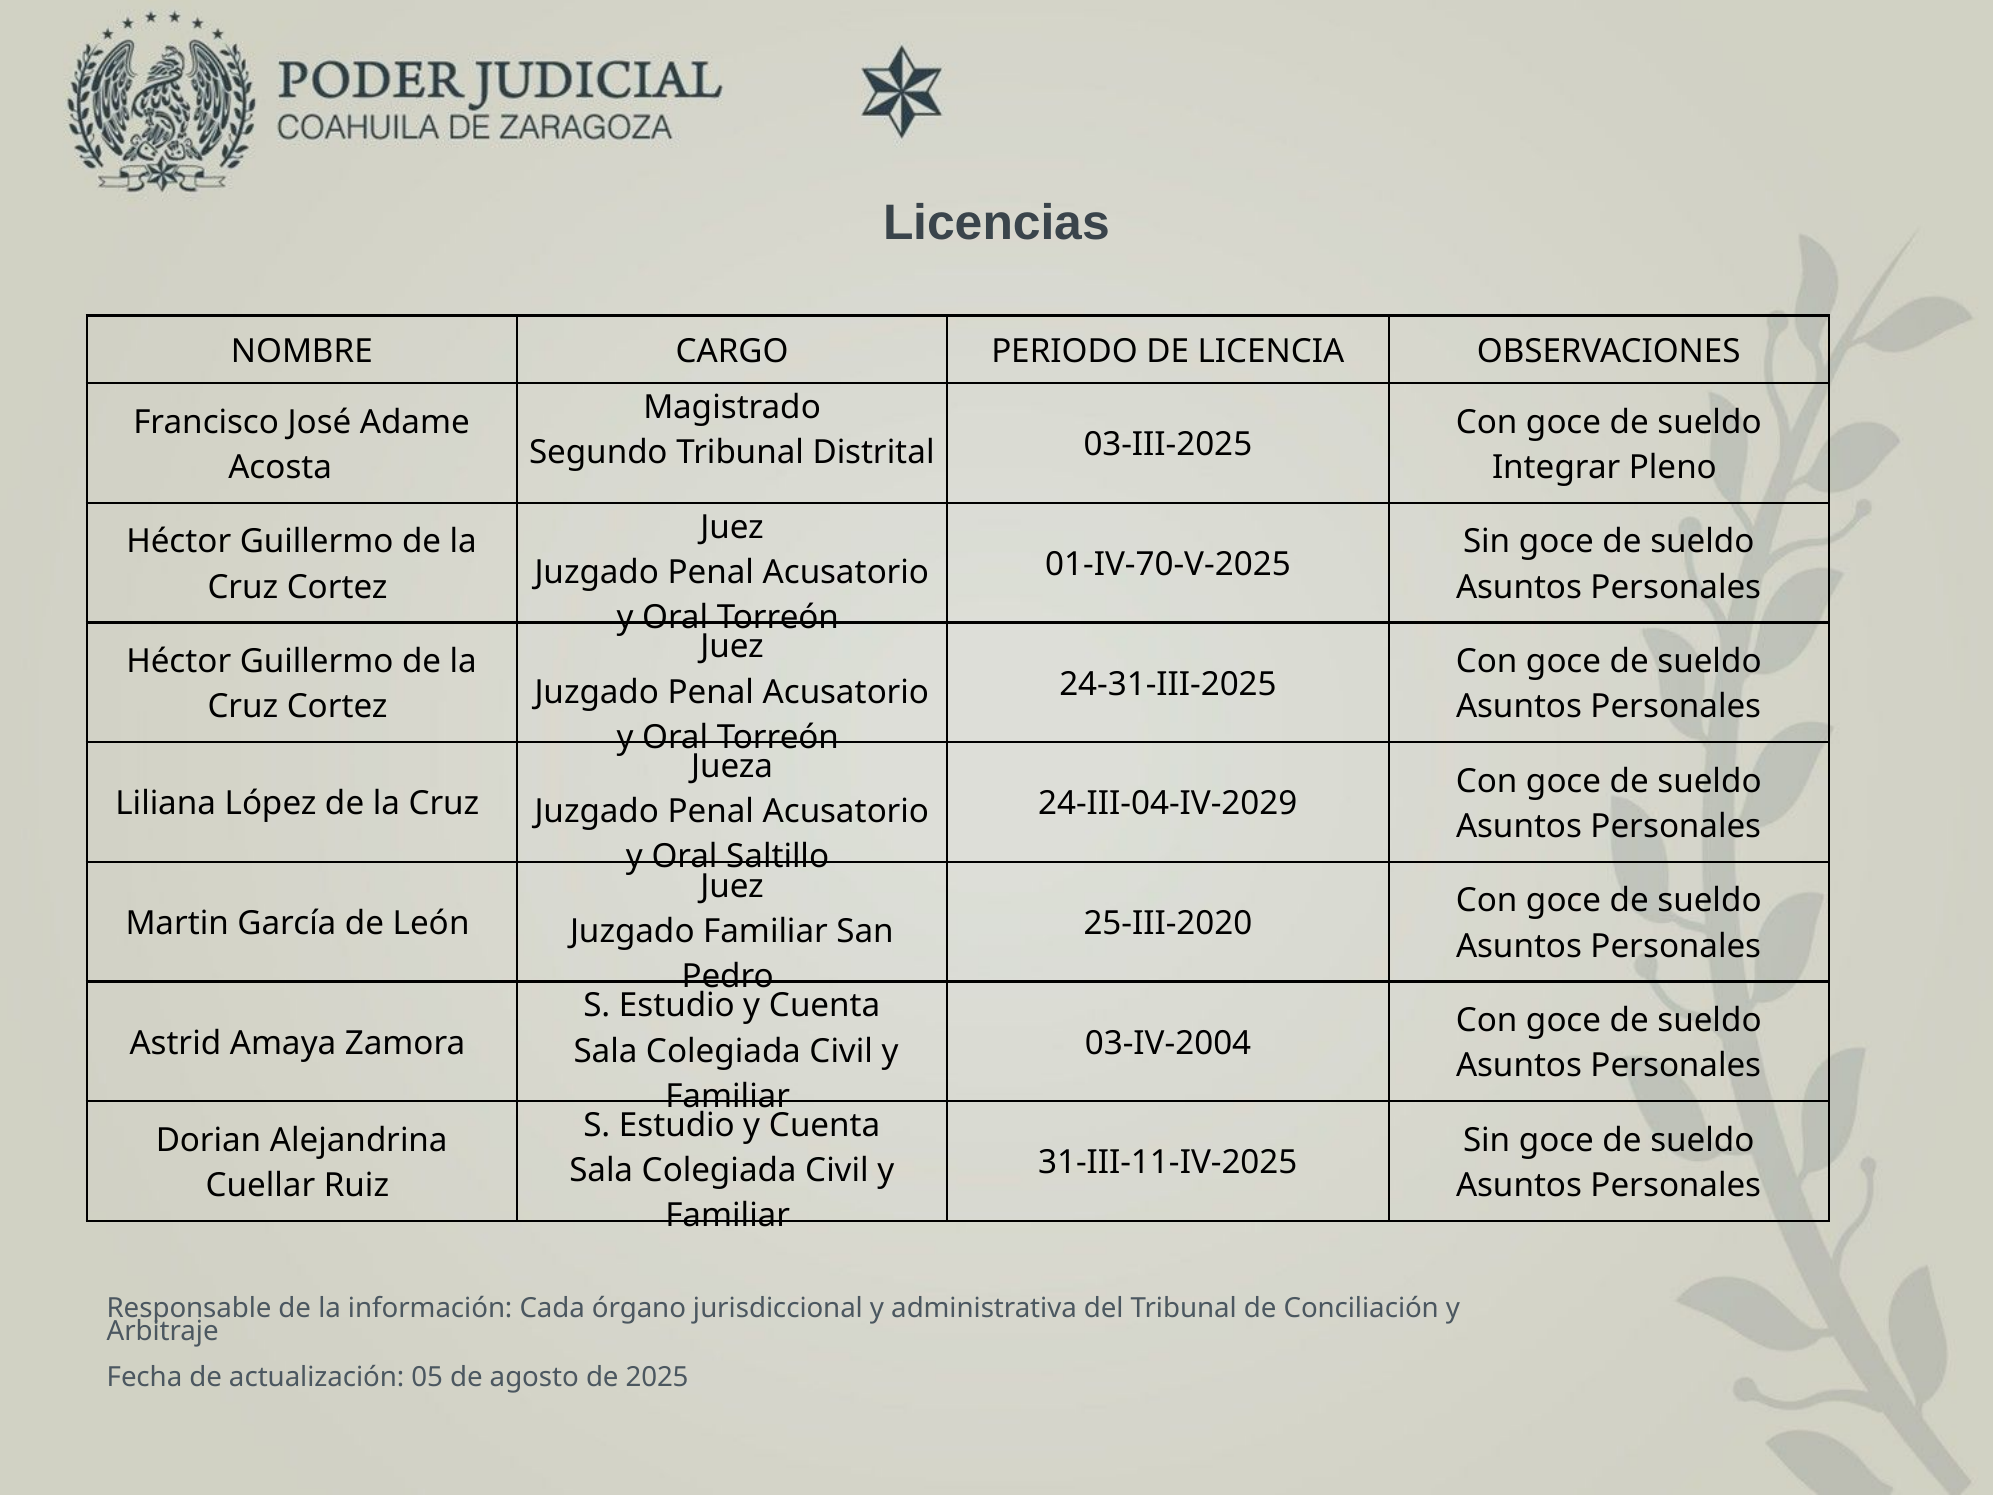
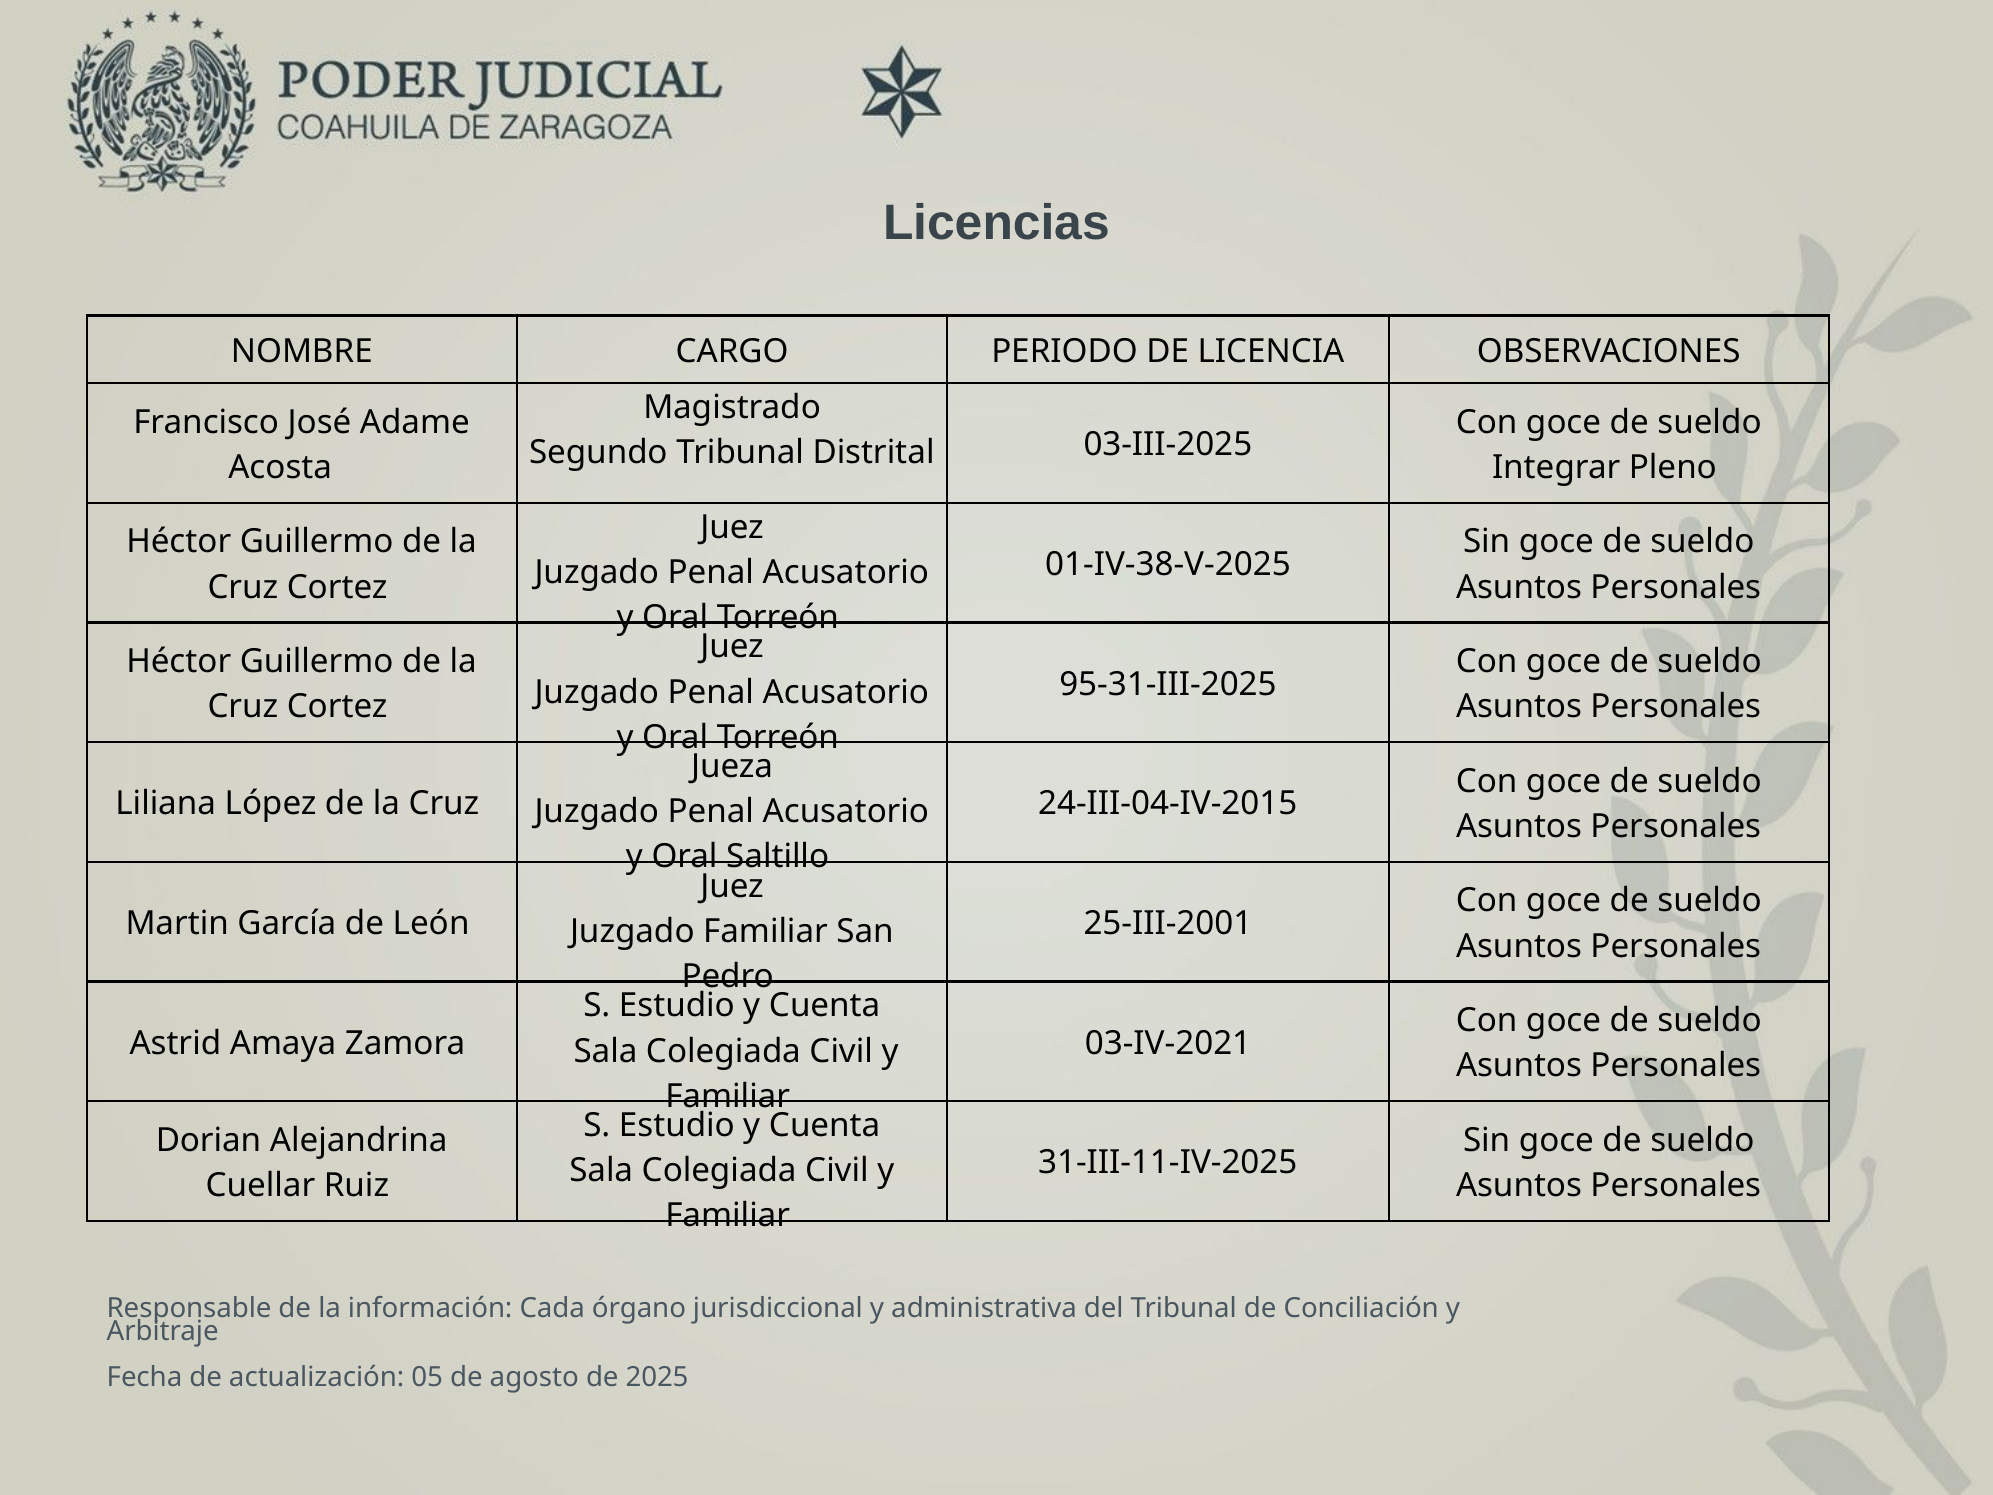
01-IV-70-V-2025: 01-IV-70-V-2025 -> 01-IV-38-V-2025 (1168, 564)
24-31-III-2025: 24-31-III-2025 -> 95-31-III-2025 (1168, 684)
24-III-04-IV-2029: 24-III-04-IV-2029 -> 24-III-04-IV-2015 (1168, 804)
25-III-2020: 25-III-2020 -> 25-III-2001 (1168, 923)
03-IV-2004: 03-IV-2004 -> 03-IV-2021 (1168, 1043)
